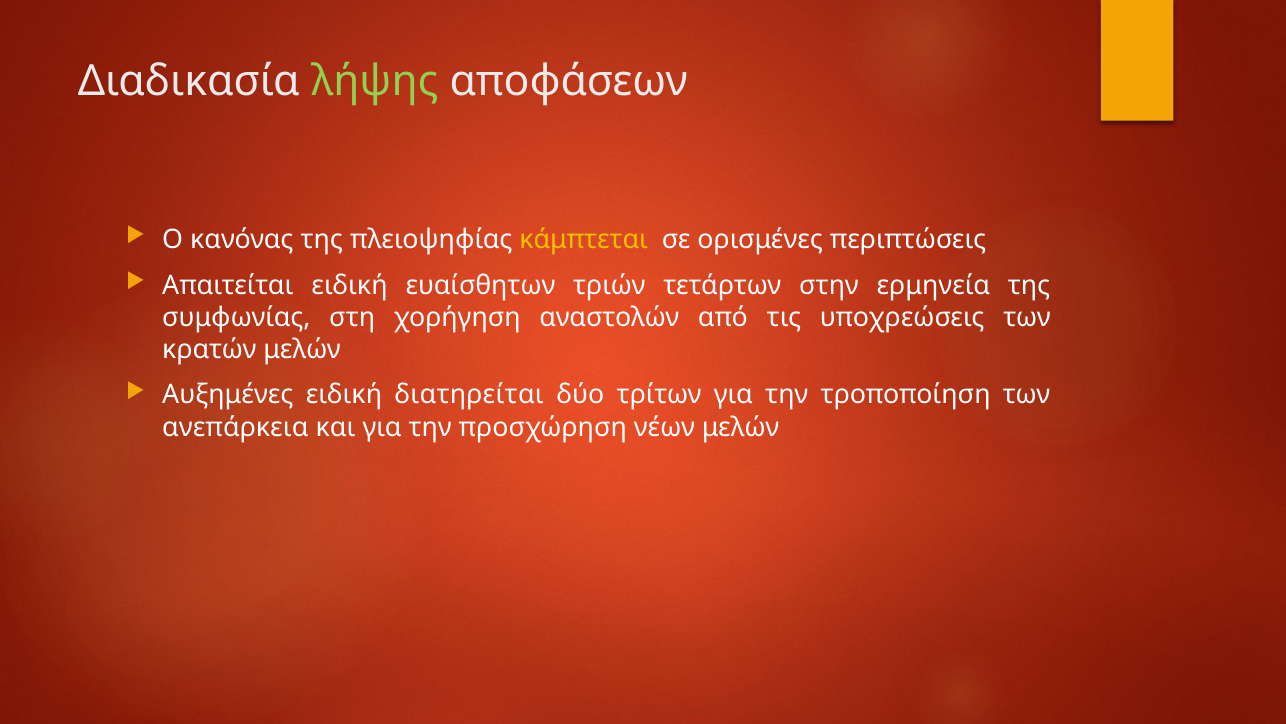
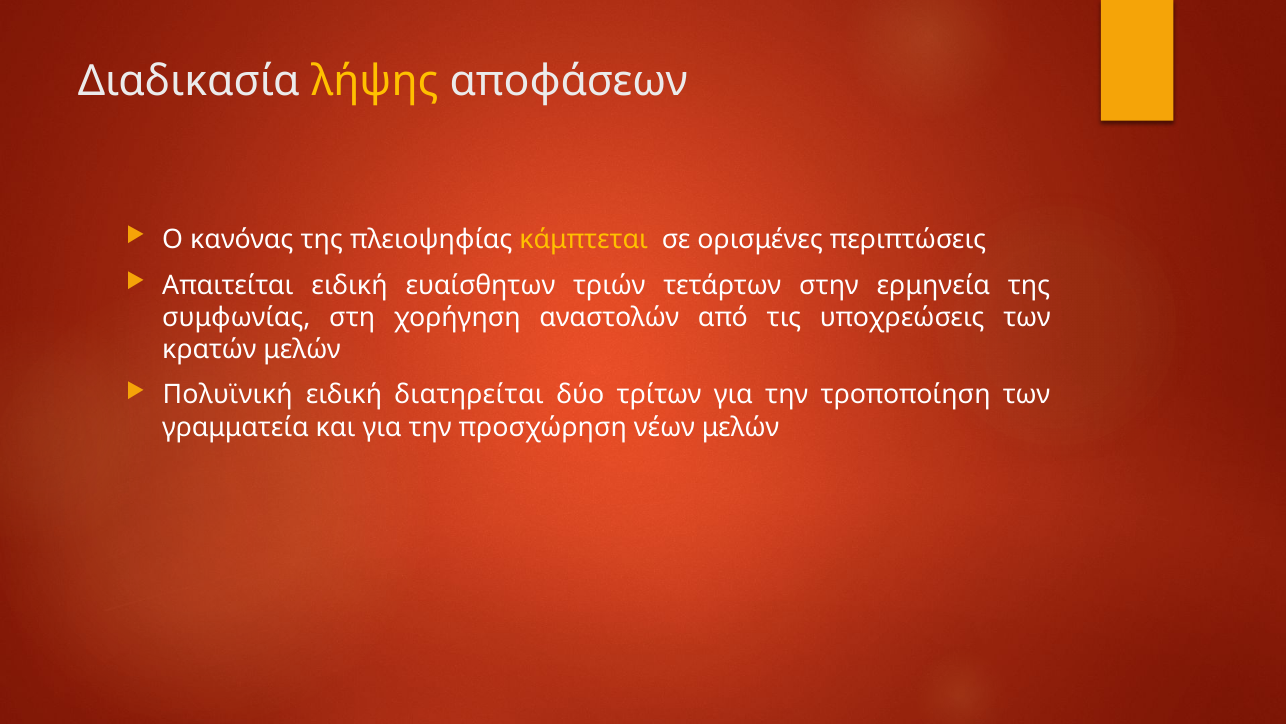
λήψης colour: light green -> yellow (375, 81)
Αυξημένες: Αυξημένες -> Πολυϊνική (228, 395)
ανεπάρκεια: ανεπάρκεια -> γραμματεία (235, 427)
